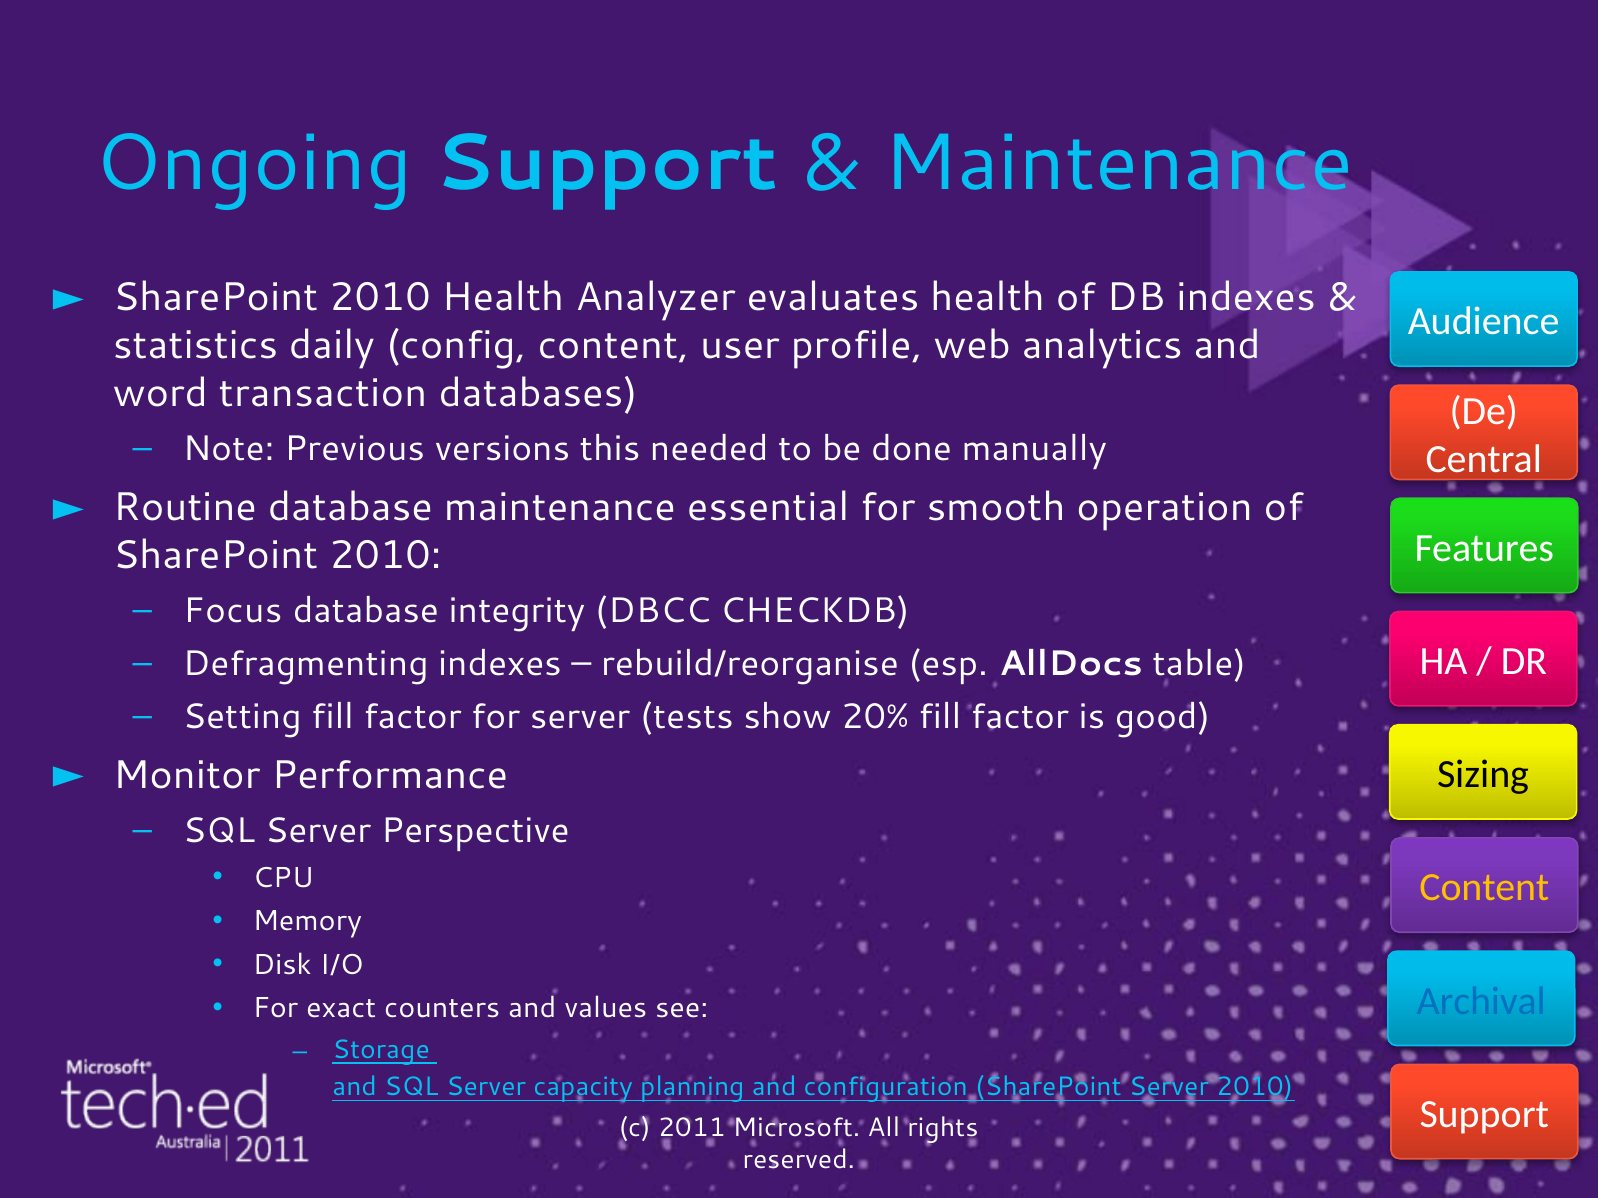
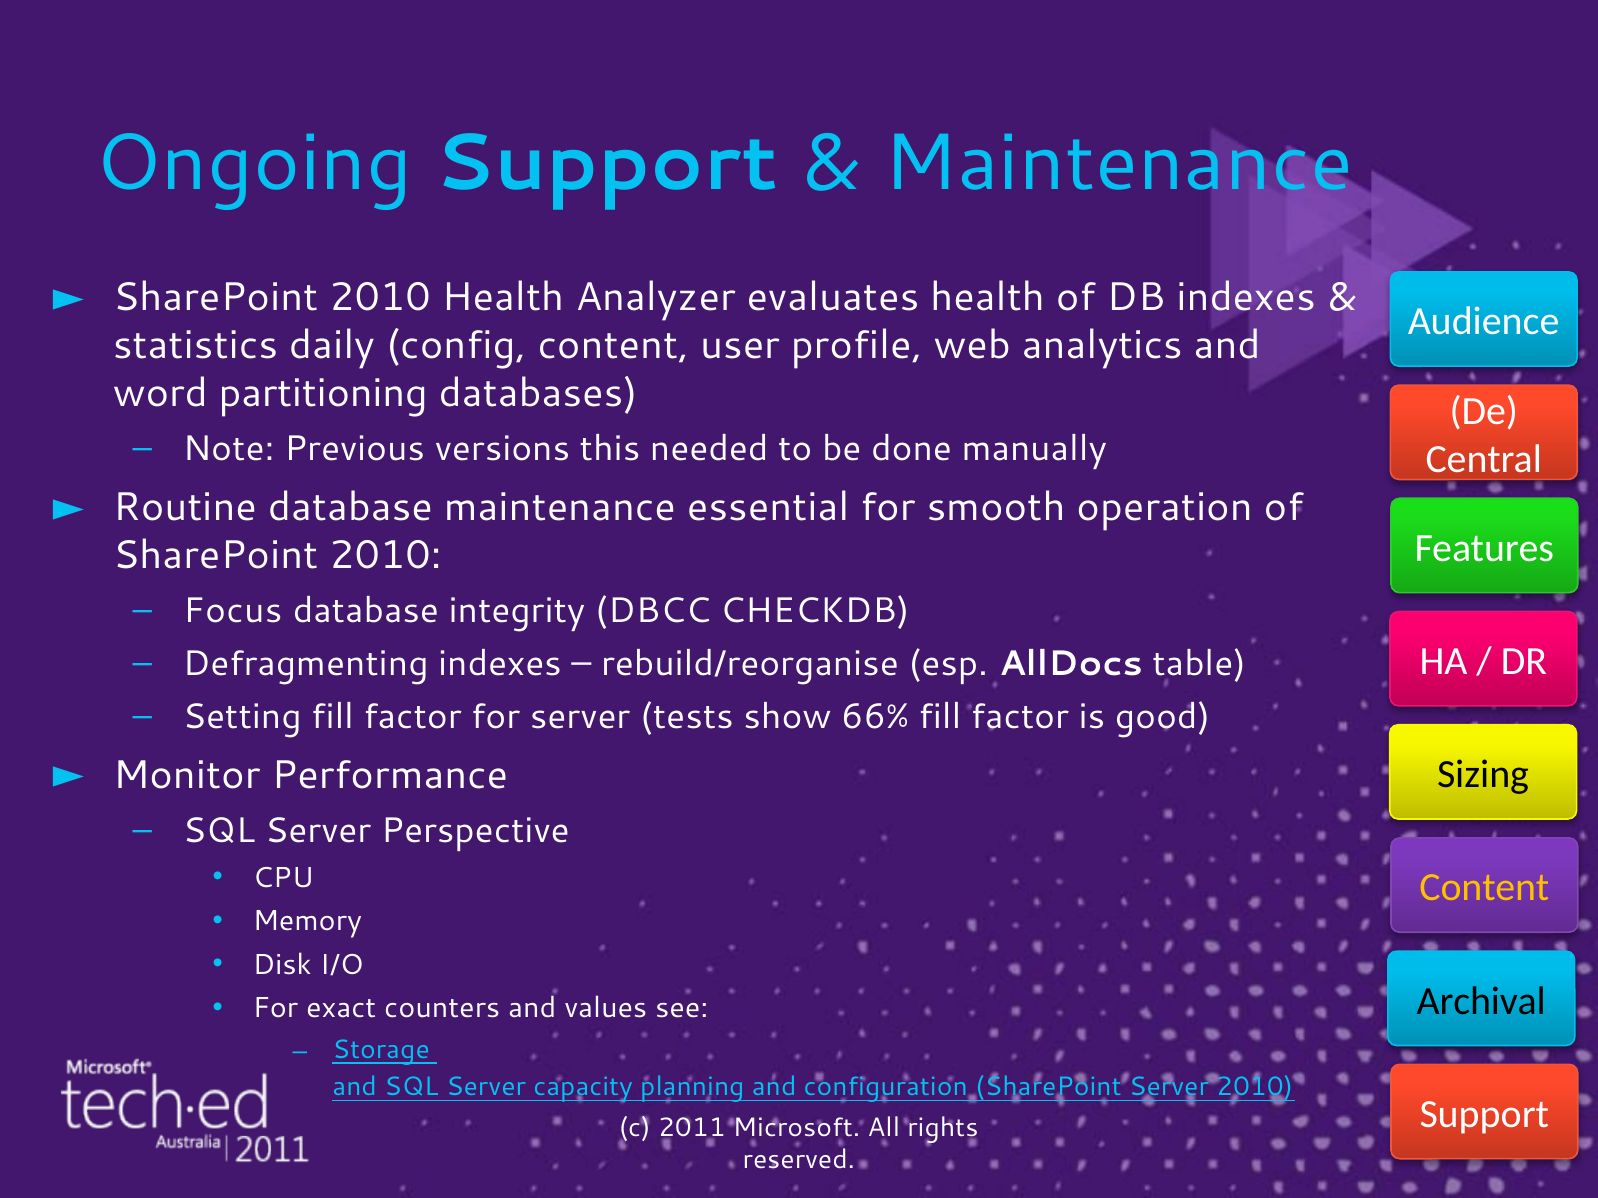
transaction: transaction -> partitioning (323, 394)
20%: 20% -> 66% (875, 717)
Archival colour: blue -> black (1481, 1001)
